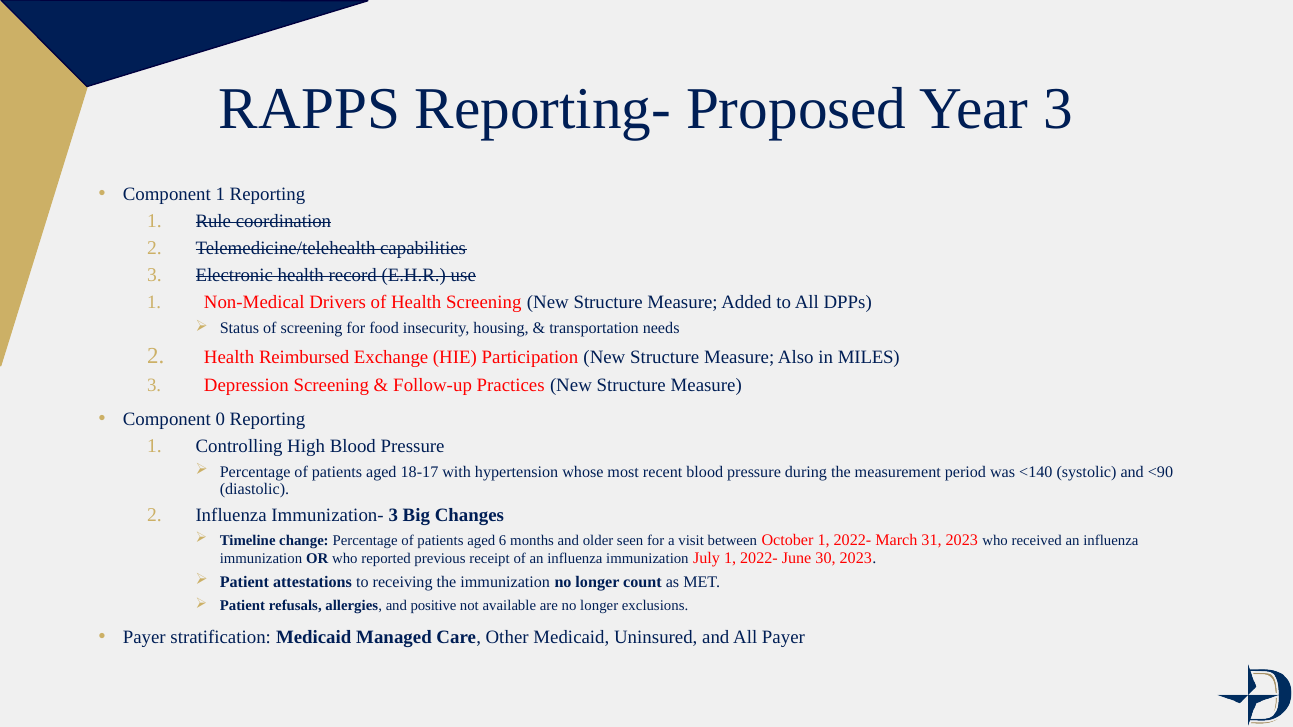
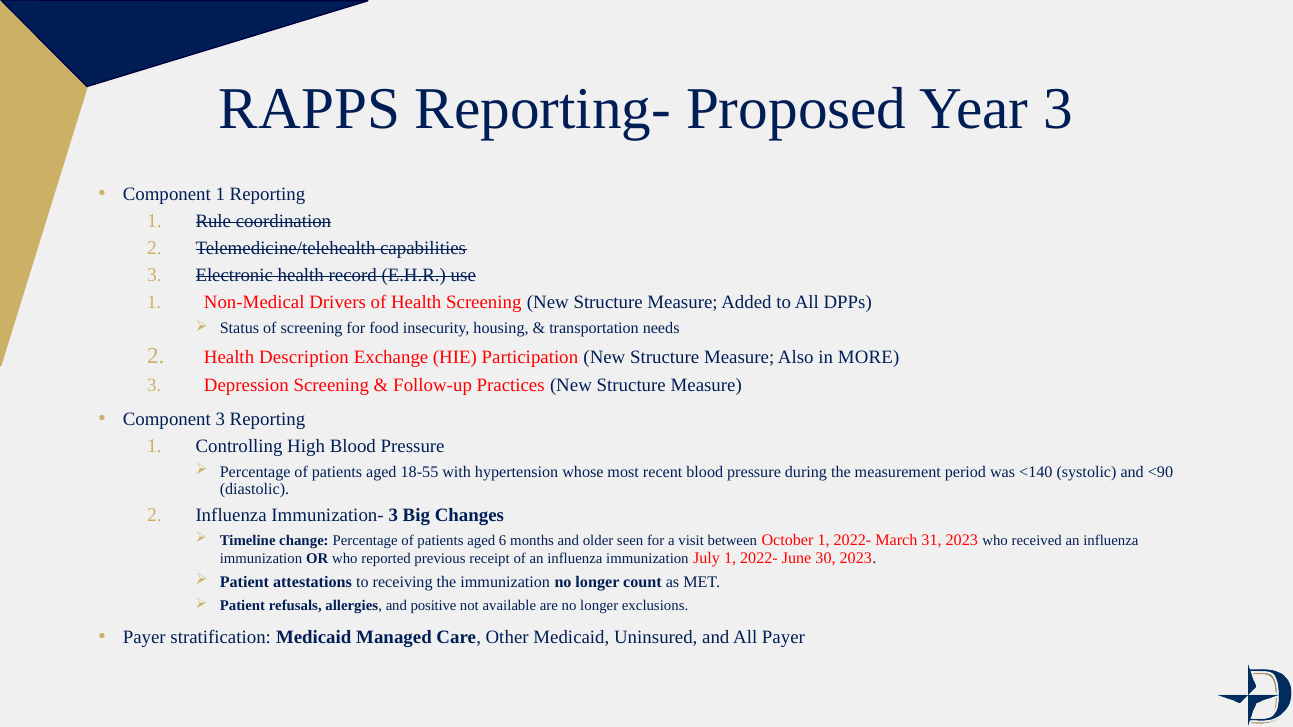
Reimbursed: Reimbursed -> Description (304, 357)
MILES: MILES -> MORE (869, 357)
Component 0: 0 -> 3 (220, 419)
18-17: 18-17 -> 18-55 (419, 472)
